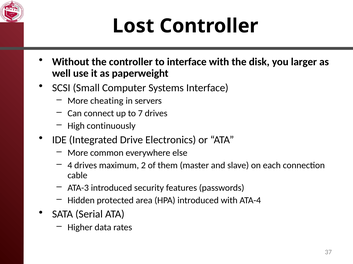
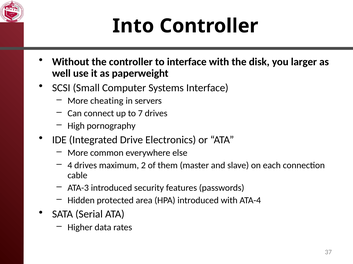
Lost: Lost -> Into (133, 26)
continuously: continuously -> pornography (111, 126)
